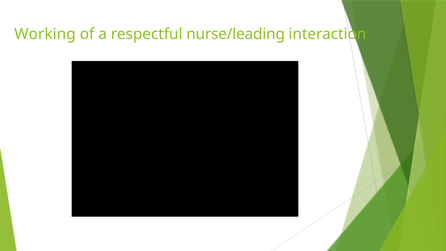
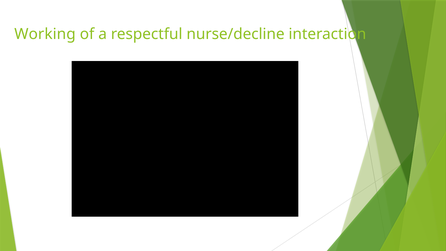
nurse/leading: nurse/leading -> nurse/decline (236, 34)
